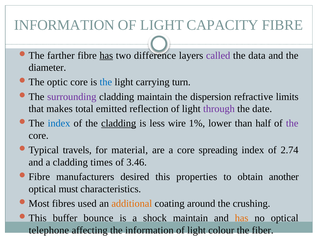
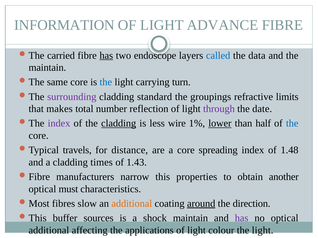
CAPACITY: CAPACITY -> ADVANCE (223, 25)
farther: farther -> carried (61, 56)
difference: difference -> endoscope (155, 56)
called colour: purple -> blue (218, 56)
diameter: diameter -> maintain (47, 68)
optic: optic -> same (57, 82)
cladding maintain: maintain -> standard (155, 97)
dispersion: dispersion -> groupings (211, 97)
emitted: emitted -> number (111, 109)
index colour: blue -> purple (59, 124)
lower underline: none -> present (220, 124)
the colour: purple -> blue (292, 124)
material: material -> distance (130, 150)
2.74: 2.74 -> 1.48 (290, 150)
3.46: 3.46 -> 1.43 (137, 163)
desired: desired -> narrow (135, 177)
used: used -> slow (87, 204)
around underline: none -> present (201, 204)
crushing: crushing -> direction (252, 204)
bounce: bounce -> sources (99, 218)
has colour: orange -> purple (242, 218)
telephone: telephone -> additional (49, 231)
the information: information -> applications (149, 231)
fiber: fiber -> light (263, 231)
